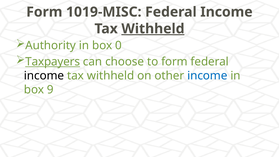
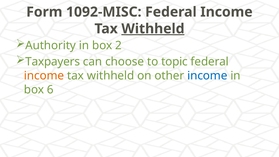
1019-MISC: 1019-MISC -> 1092-MISC (104, 12)
0: 0 -> 2 (118, 45)
Taxpayers underline: present -> none (53, 62)
to form: form -> topic (174, 62)
income colour: black -> orange (44, 76)
9: 9 -> 6 (50, 90)
